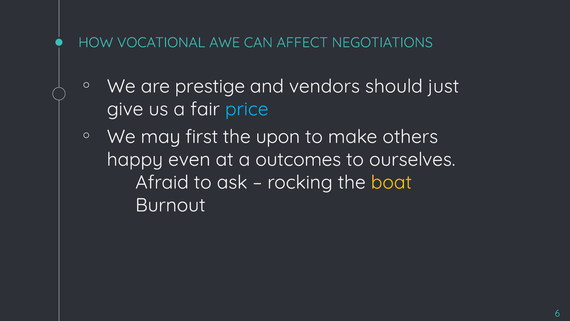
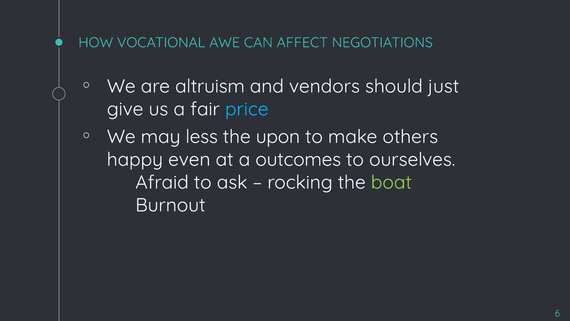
prestige: prestige -> altruism (210, 86)
first: first -> less (202, 137)
boat colour: yellow -> light green (391, 182)
